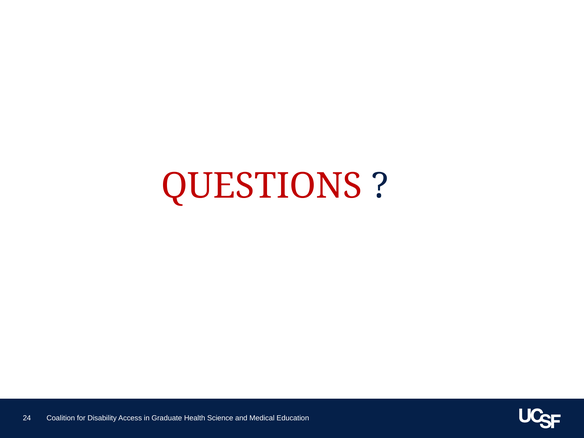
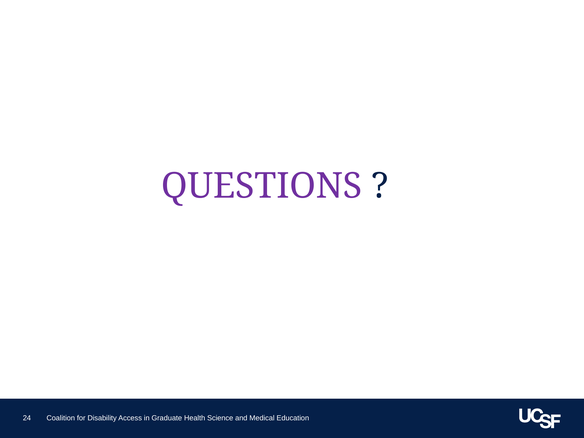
QUESTIONS colour: red -> purple (262, 186)
